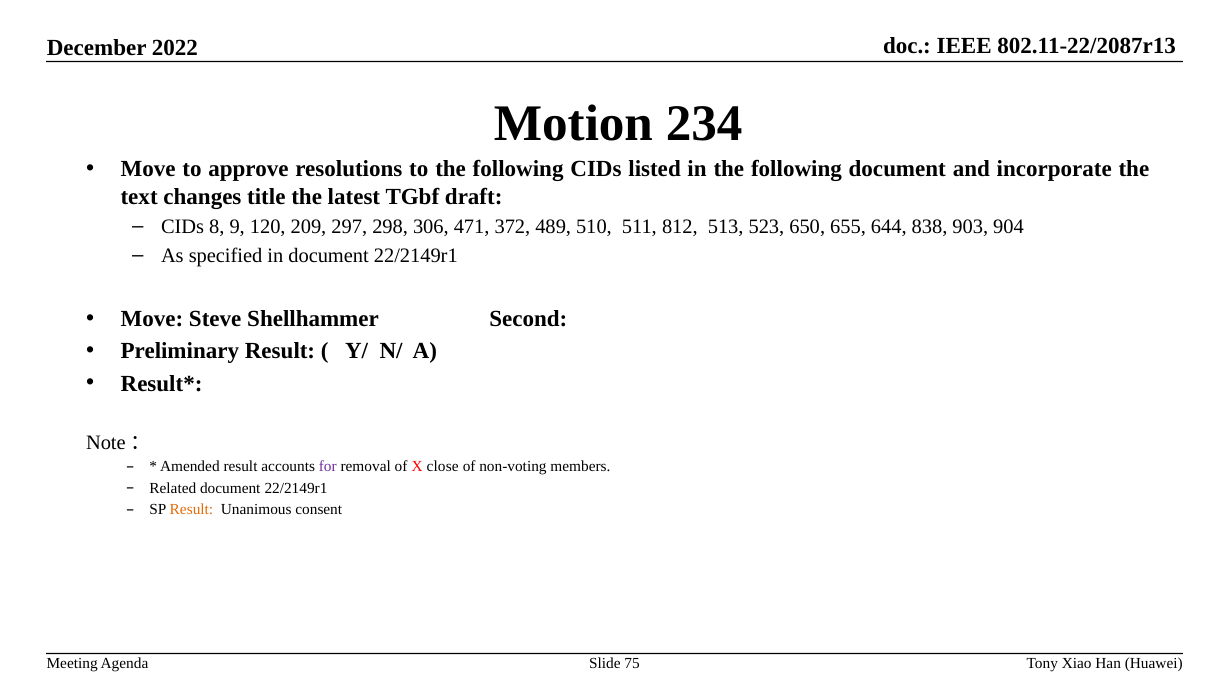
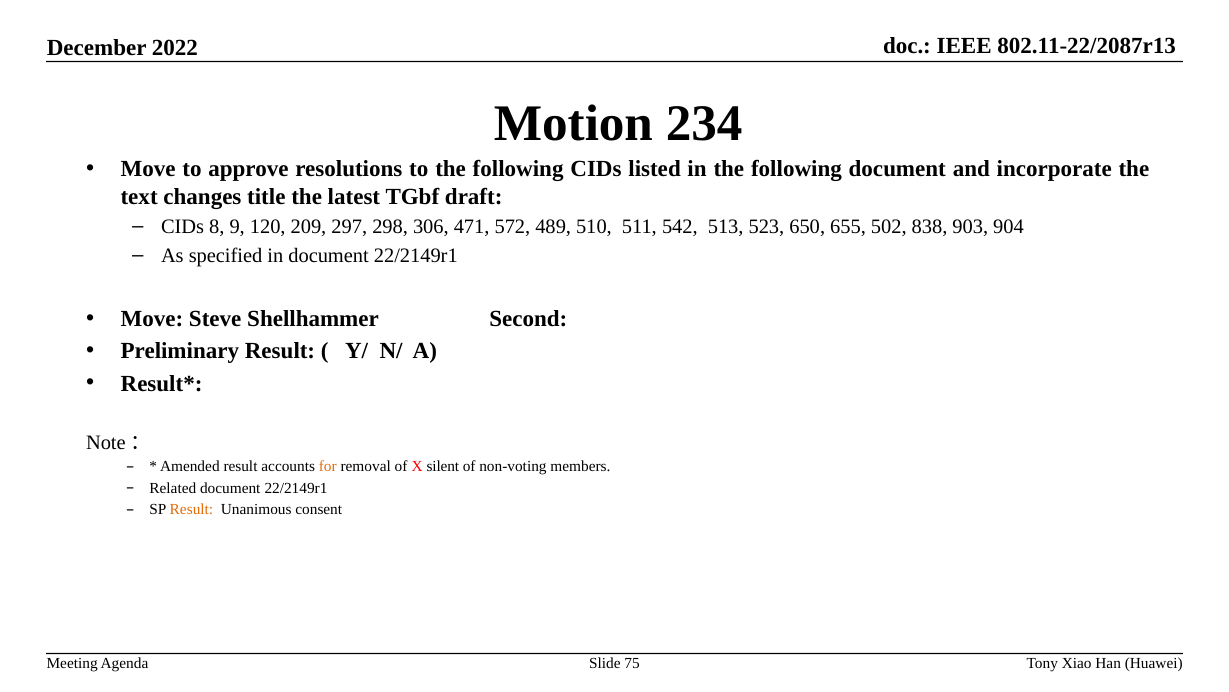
372: 372 -> 572 (512, 227)
812: 812 -> 542 (680, 227)
644: 644 -> 502 (889, 227)
for colour: purple -> orange (328, 466)
close: close -> silent (443, 466)
